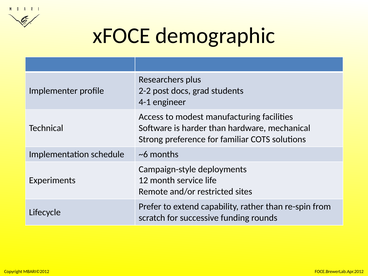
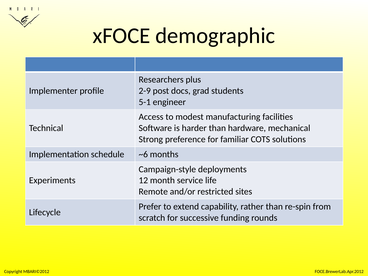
2-2: 2-2 -> 2-9 (145, 91)
4-1: 4-1 -> 5-1 (145, 102)
